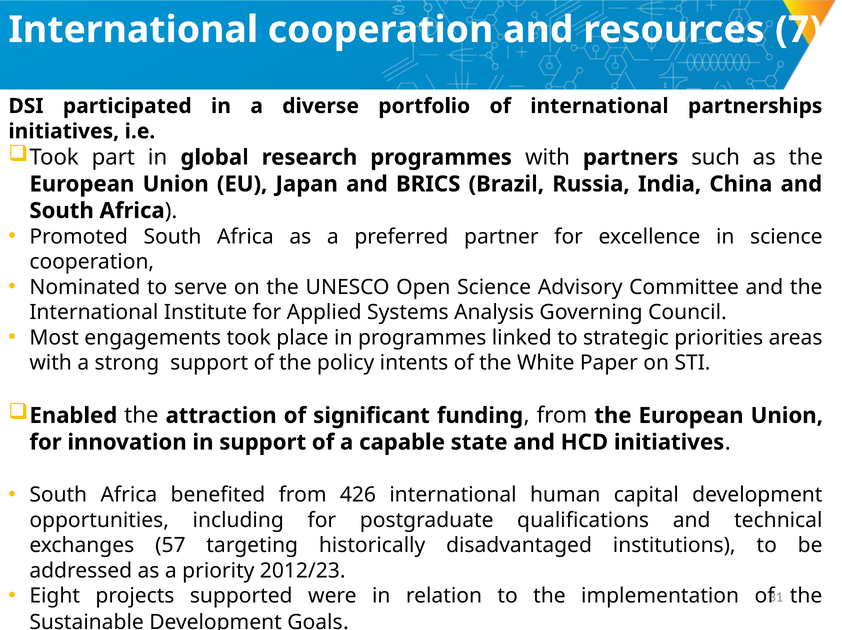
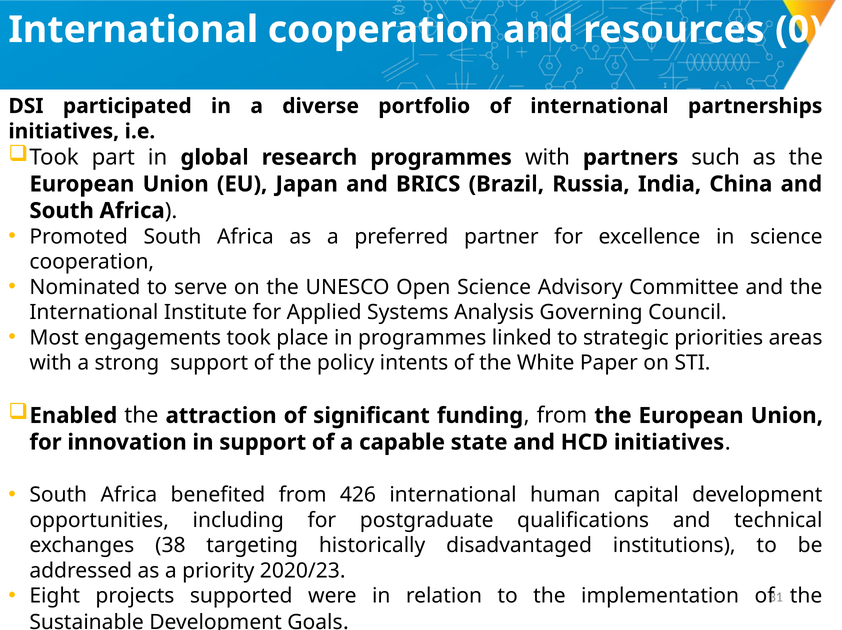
7: 7 -> 0 (798, 30)
57: 57 -> 38 (170, 545)
2012/23: 2012/23 -> 2020/23 (303, 570)
